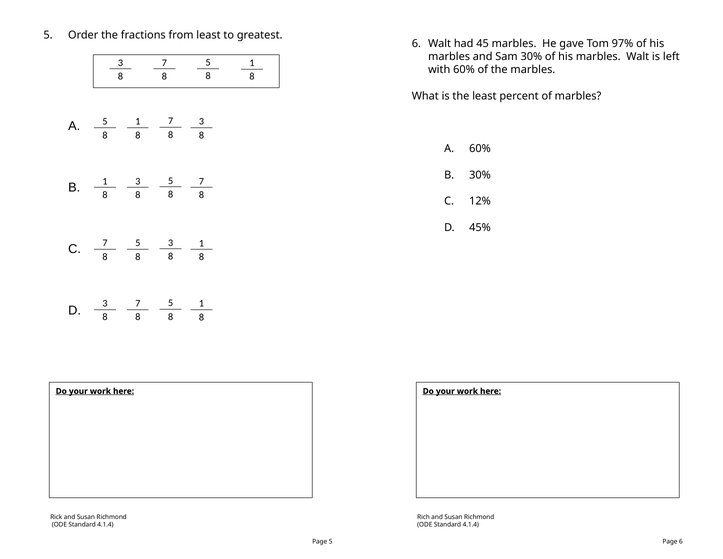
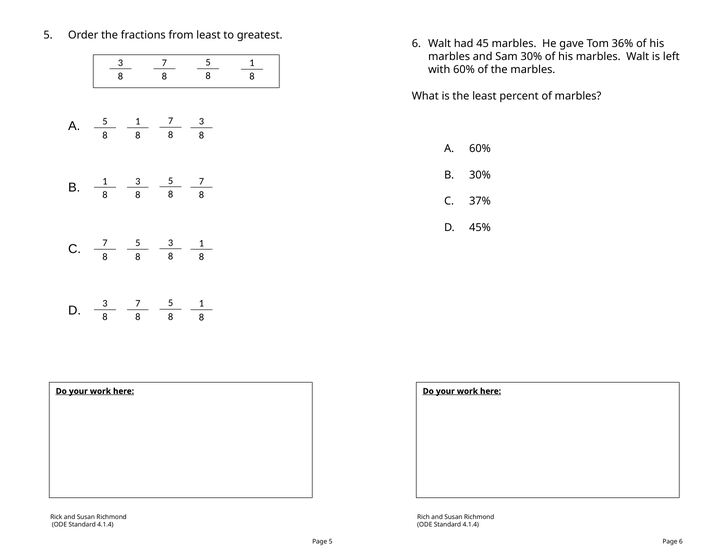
97%: 97% -> 36% (622, 43)
12%: 12% -> 37% (480, 201)
